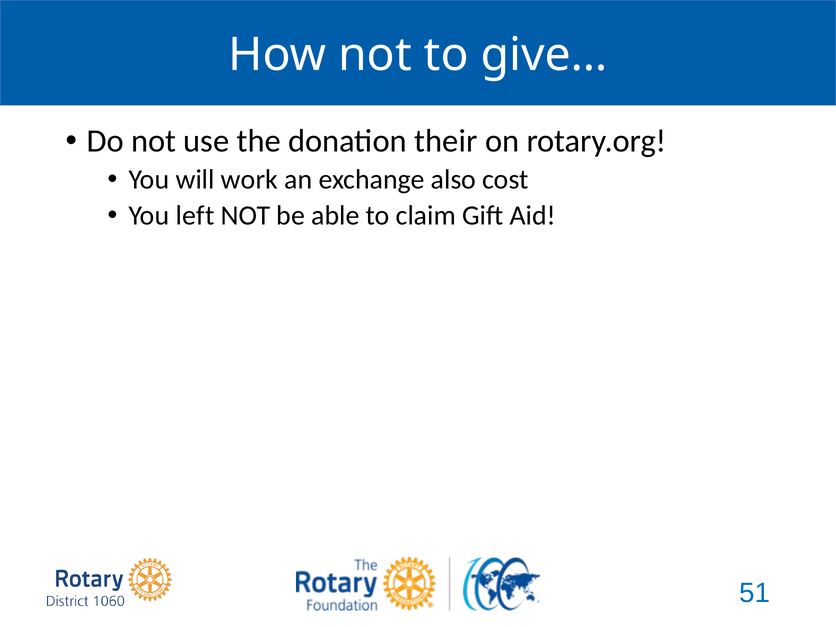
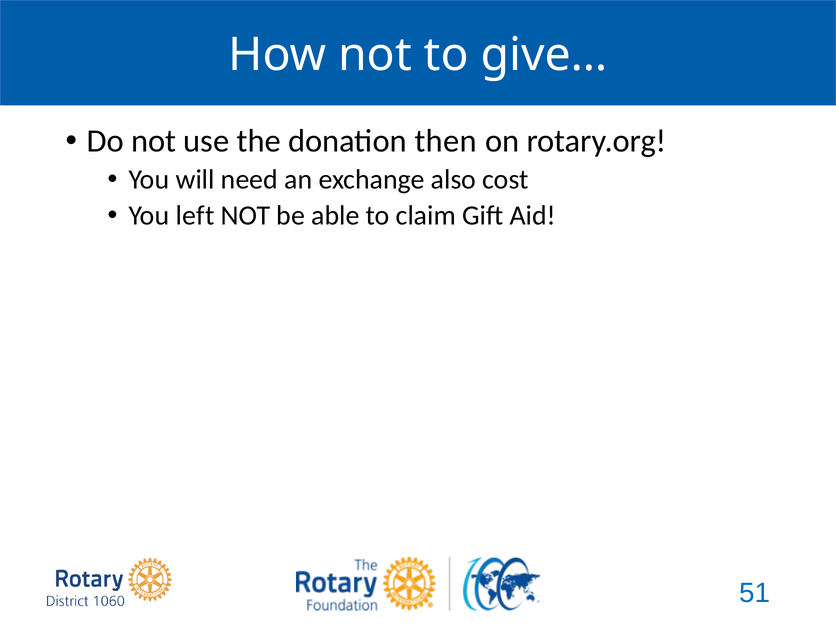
their: their -> then (446, 141)
work: work -> need (249, 180)
